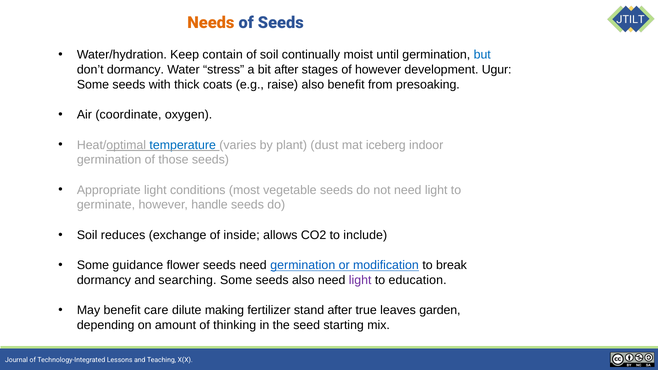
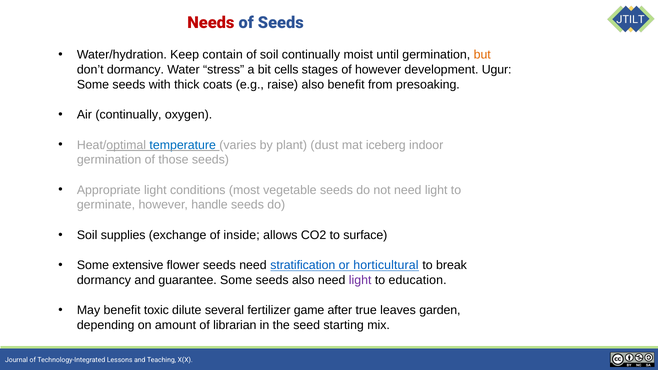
Needs colour: orange -> red (211, 23)
but colour: blue -> orange (482, 55)
bit after: after -> cells (286, 70)
Air coordinate: coordinate -> continually (128, 115)
reduces: reduces -> supplies (123, 235)
include: include -> surface (365, 235)
guidance: guidance -> extensive (138, 265)
need germination: germination -> stratification (303, 265)
modification: modification -> horticultural (386, 265)
searching: searching -> guarantee (188, 280)
care: care -> toxic (156, 311)
making: making -> several (225, 311)
stand: stand -> game (309, 311)
thinking: thinking -> librarian (235, 325)
